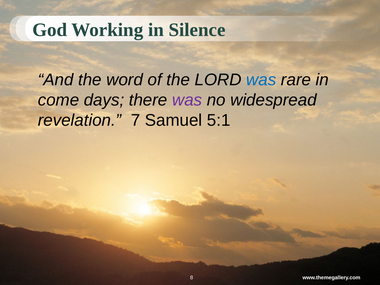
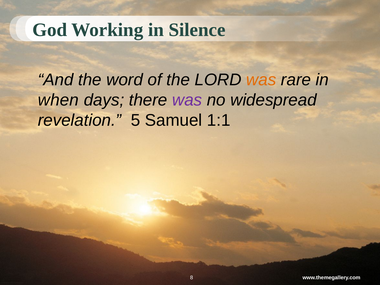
was colour: blue -> orange (261, 80)
come: come -> when (58, 100)
7: 7 -> 5 (136, 120)
5:1: 5:1 -> 1:1 (219, 120)
